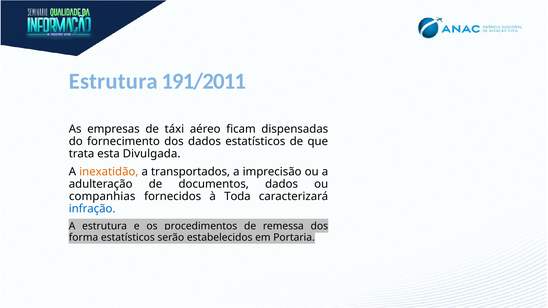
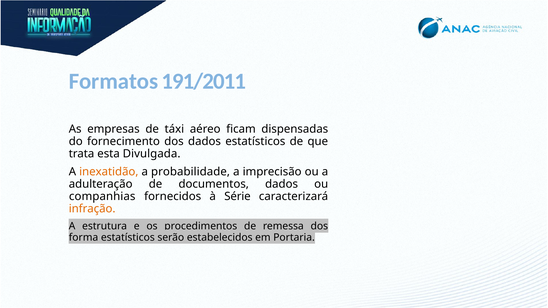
Estrutura: Estrutura -> Formatos (113, 81)
transportados: transportados -> probabilidade (191, 172)
Toda: Toda -> Série (237, 197)
infração colour: blue -> orange (92, 209)
